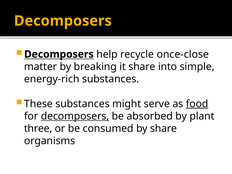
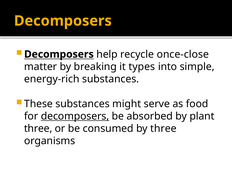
it share: share -> types (142, 67)
food underline: present -> none (197, 104)
by share: share -> three (163, 129)
